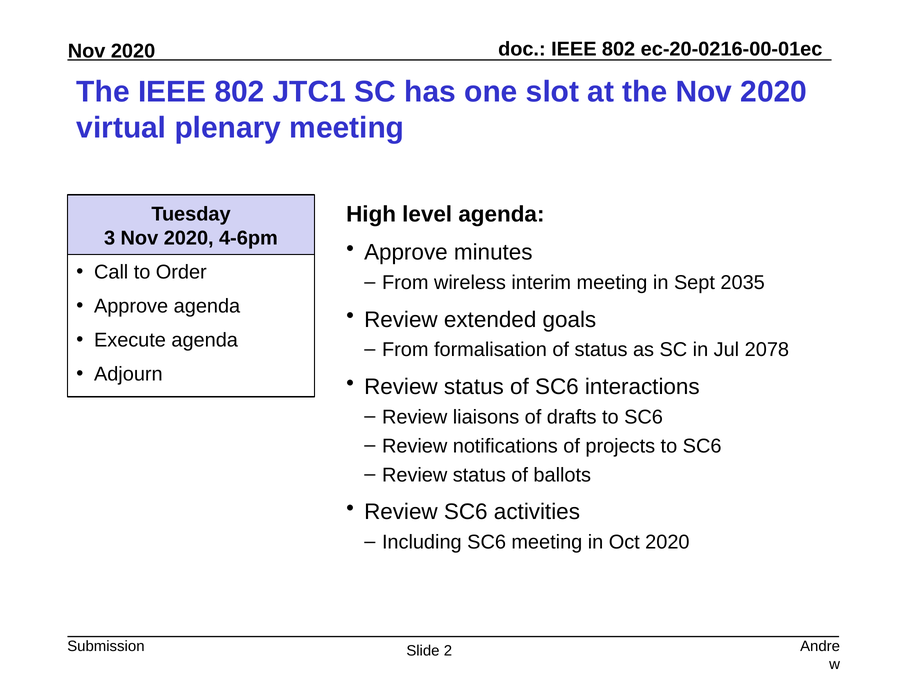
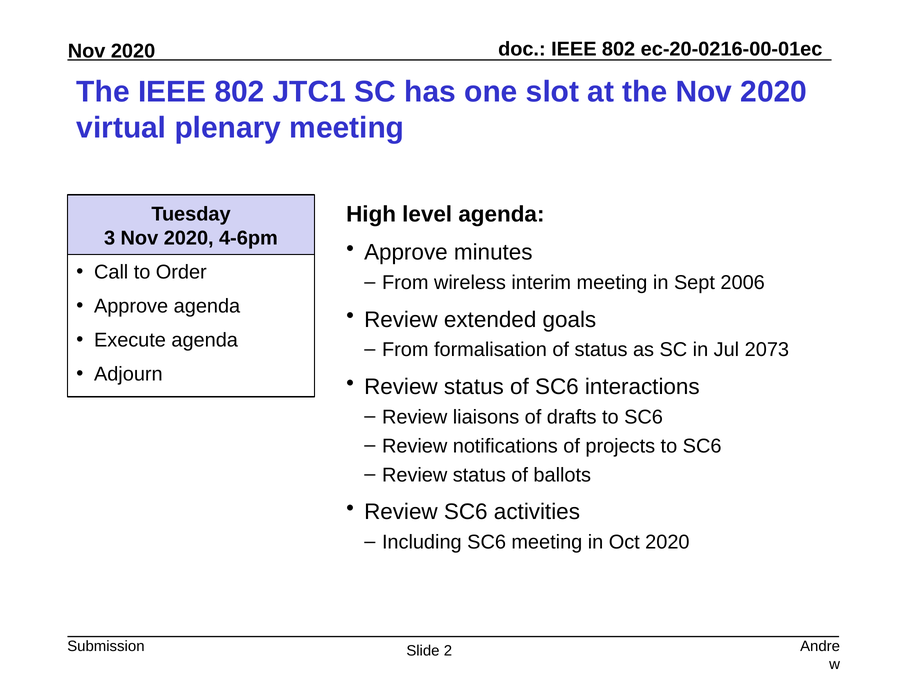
2035: 2035 -> 2006 (743, 283)
2078: 2078 -> 2073 (767, 350)
